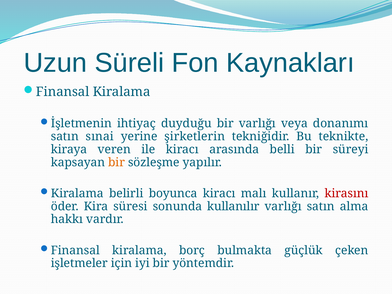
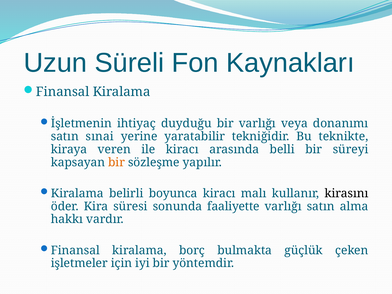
şirketlerin: şirketlerin -> yaratabilir (195, 136)
kirasını colour: red -> black (347, 193)
kullanılır: kullanılır -> faaliyette (233, 206)
